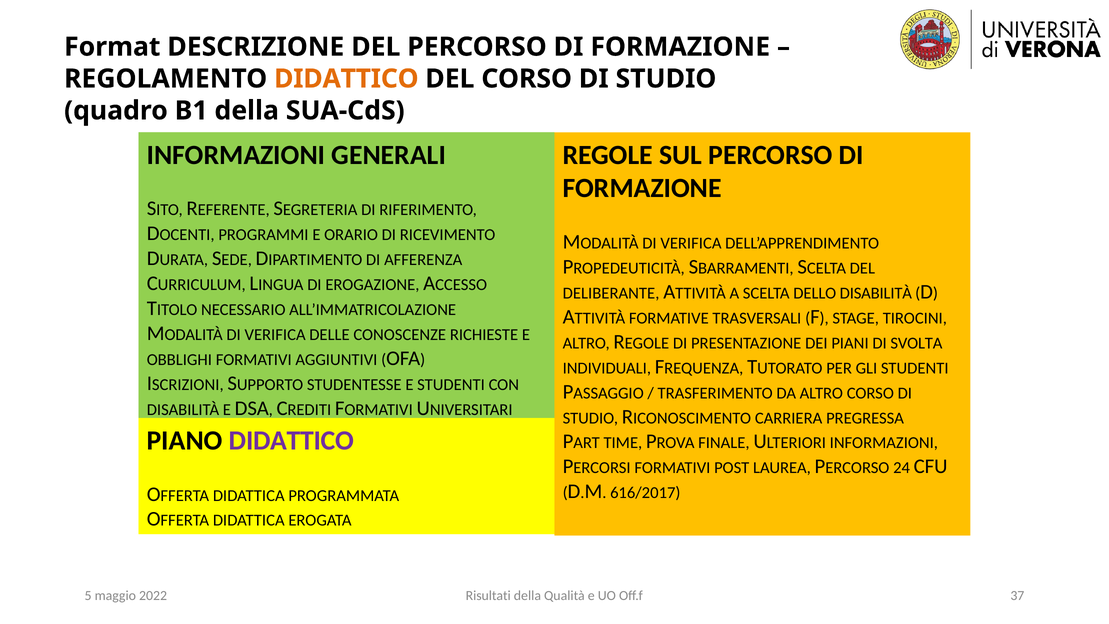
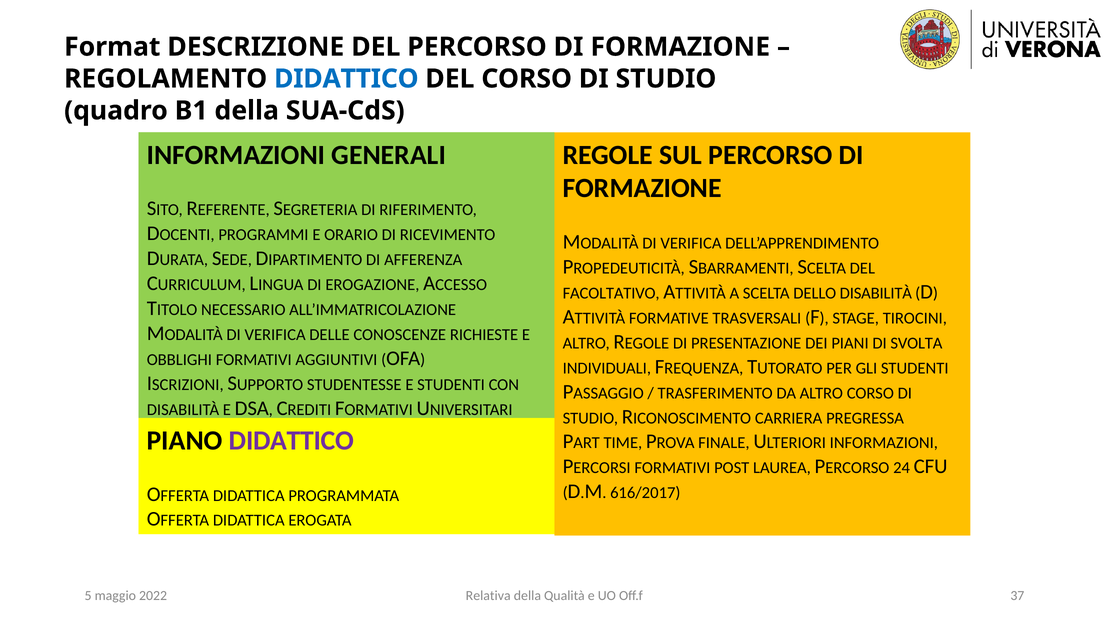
DIDATTICO colour: orange -> blue (346, 79)
DELIBERANTE: DELIBERANTE -> FACOLTATIVO (611, 293)
Risultati: Risultati -> Relativa (488, 596)
